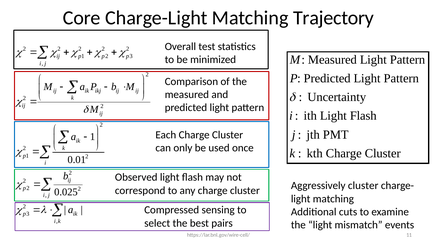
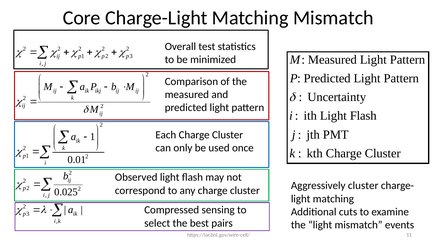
Matching Trajectory: Trajectory -> Mismatch (333, 18)
